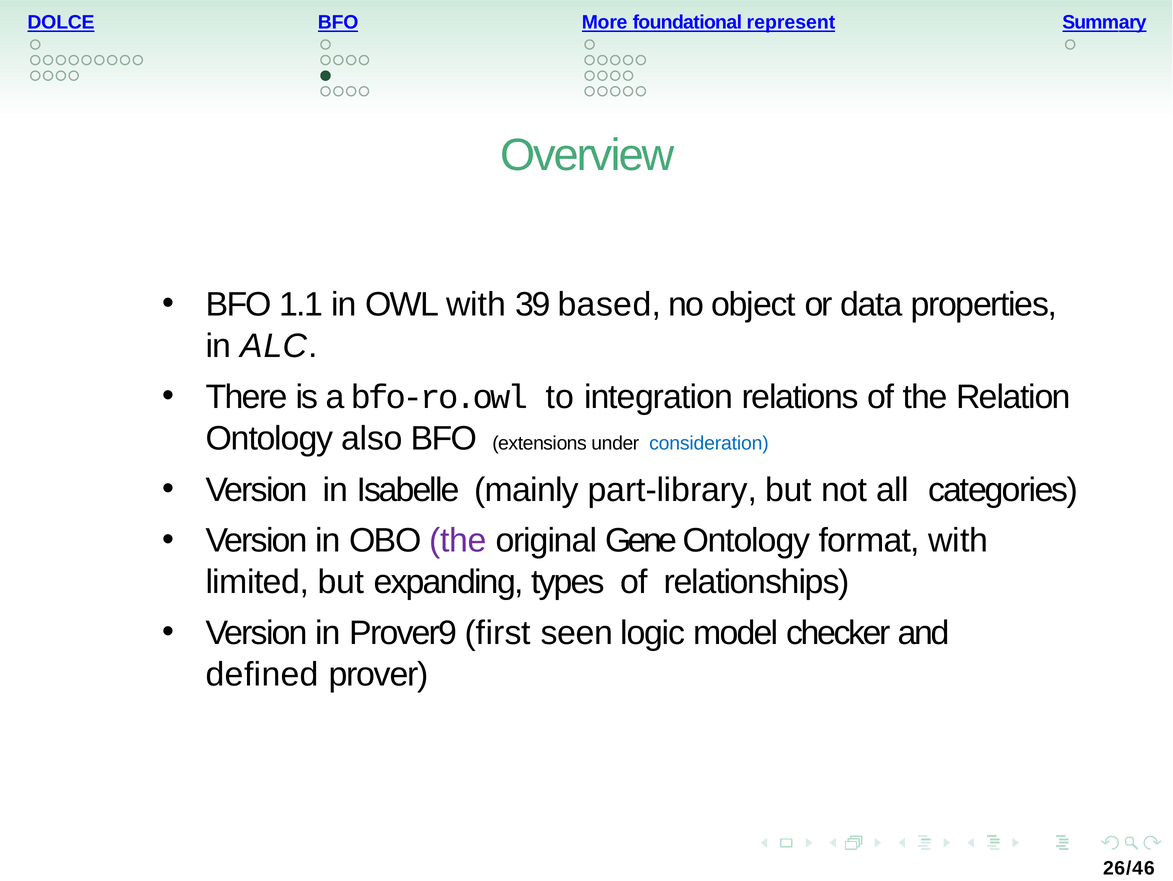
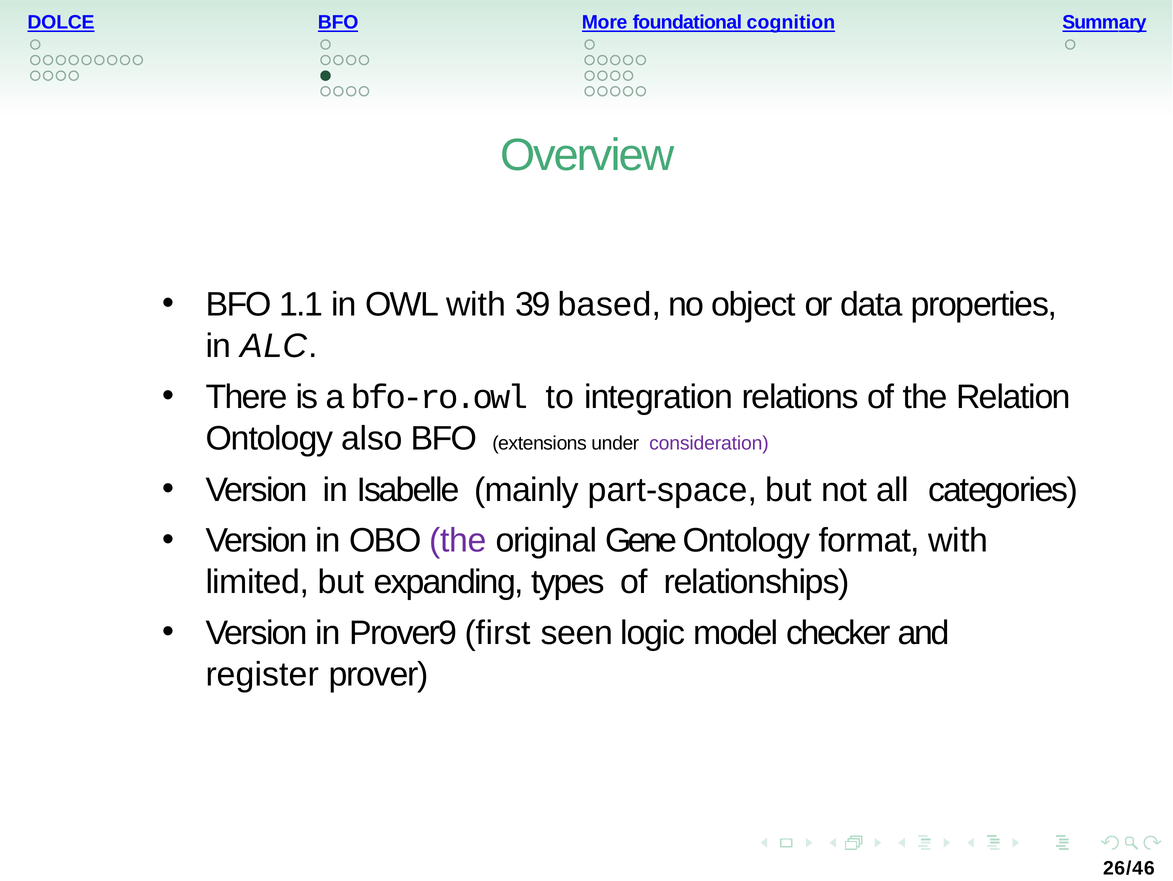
represent: represent -> cognition (791, 23)
consideration colour: blue -> purple (709, 443)
part-library: part-library -> part-space (672, 490)
defined: defined -> register (262, 674)
